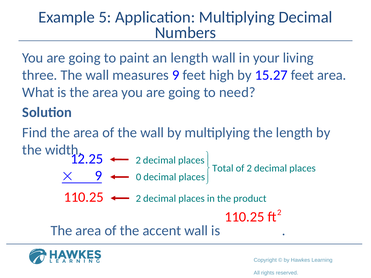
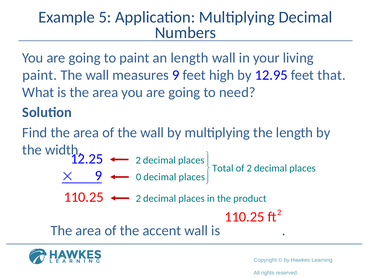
three: three -> paint (40, 75)
15.27: 15.27 -> 12.95 (271, 75)
feet area: area -> that (332, 75)
